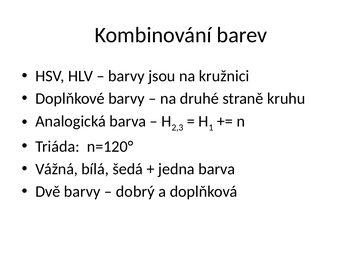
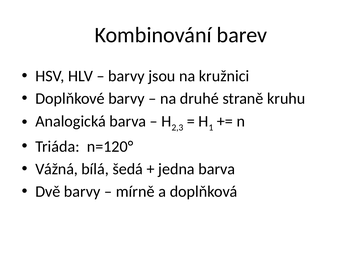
dobrý: dobrý -> mírně (135, 191)
